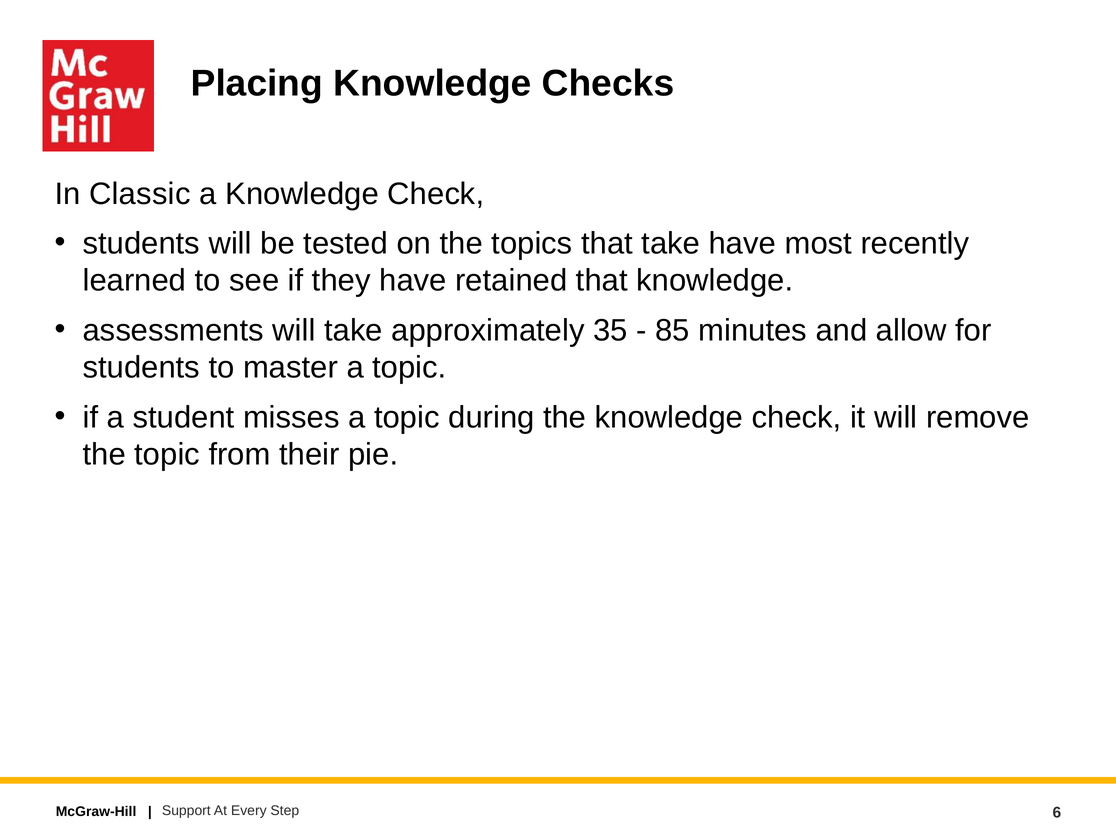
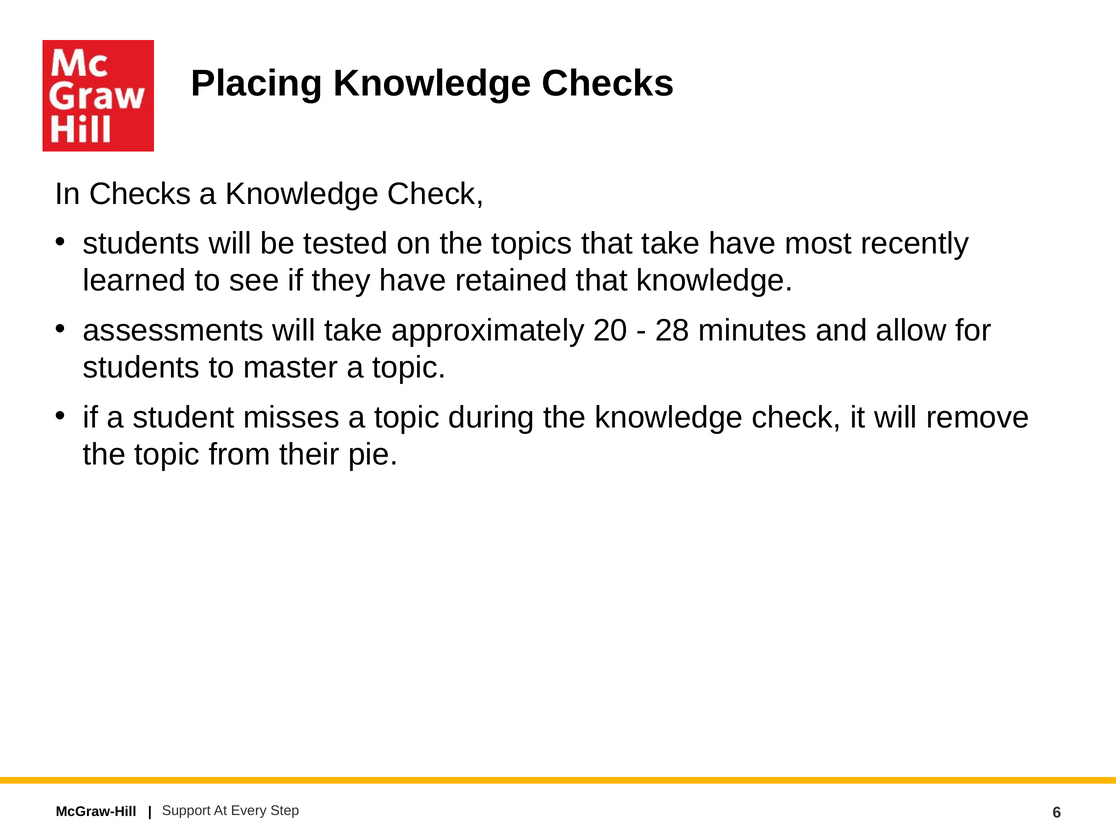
In Classic: Classic -> Checks (140, 194)
35: 35 -> 20 (610, 330)
85: 85 -> 28 (672, 330)
